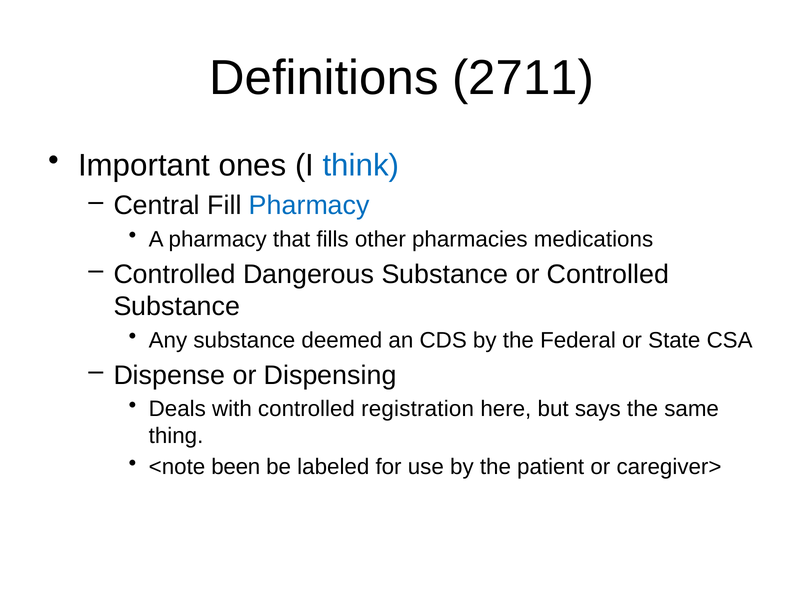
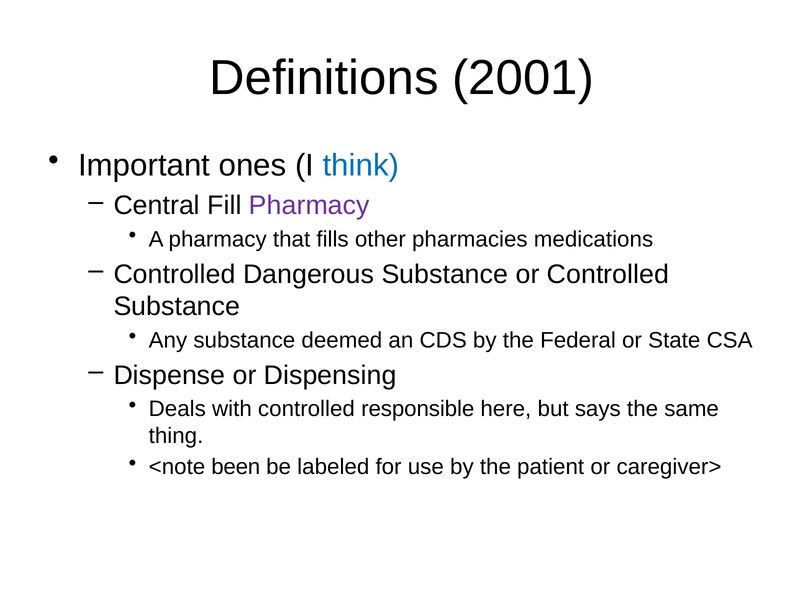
2711: 2711 -> 2001 (523, 78)
Pharmacy colour: blue -> purple (309, 206)
registration: registration -> responsible (418, 409)
